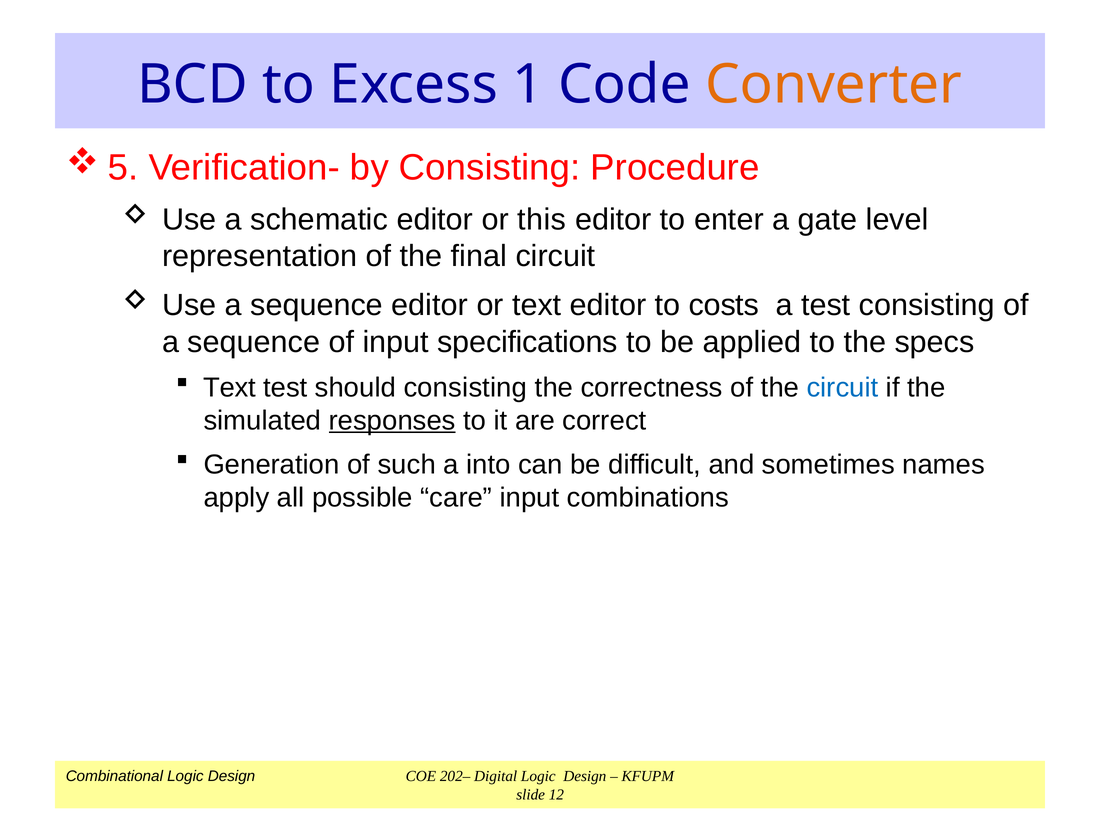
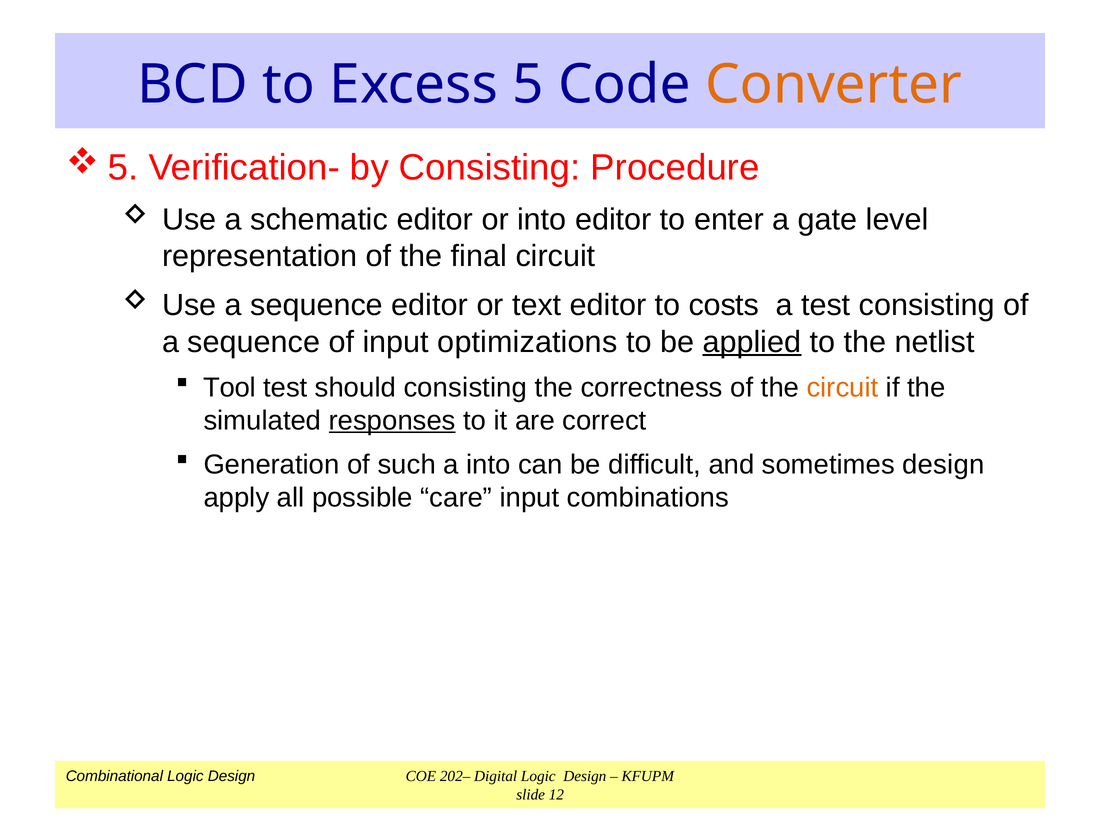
1: 1 -> 5 (528, 84)
or this: this -> into (542, 220)
specifications: specifications -> optimizations (527, 342)
applied underline: none -> present (752, 342)
specs: specs -> netlist (935, 342)
Text: Text -> Tool (230, 388)
circuit colour: blue -> orange (842, 388)
sometimes names: names -> design (944, 465)
